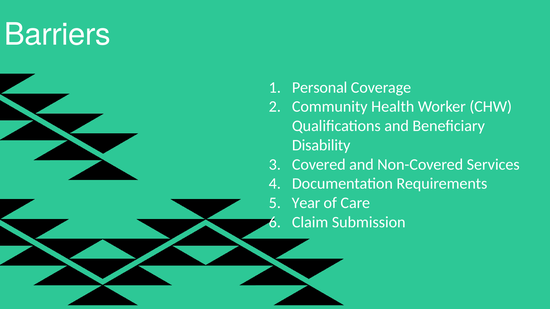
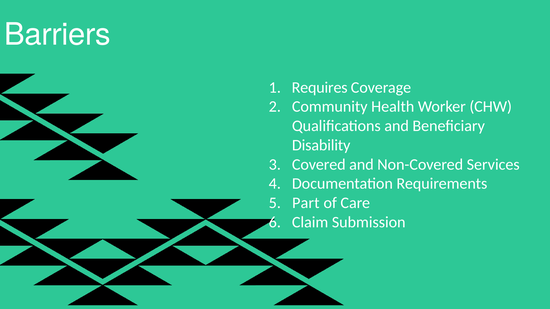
Personal: Personal -> Requires (320, 88)
Year: Year -> Part (306, 203)
